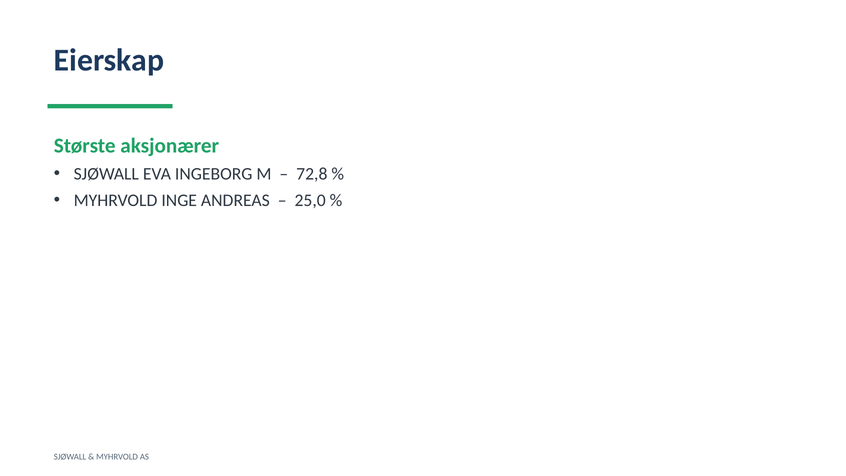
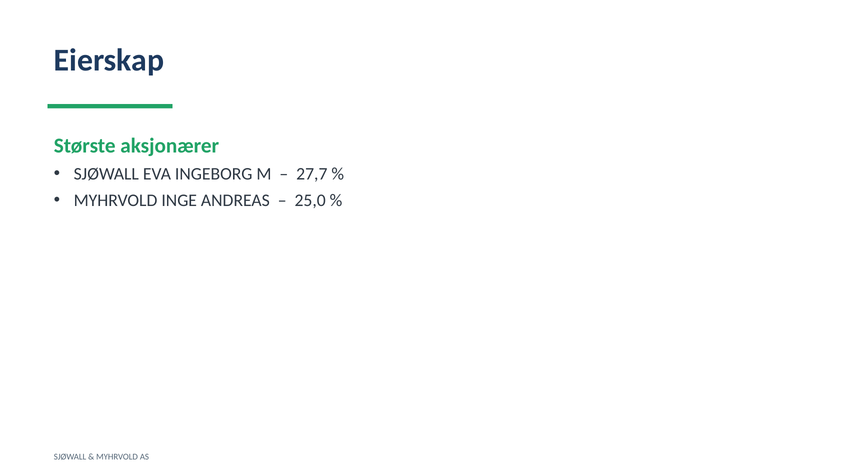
72,8: 72,8 -> 27,7 (312, 174)
